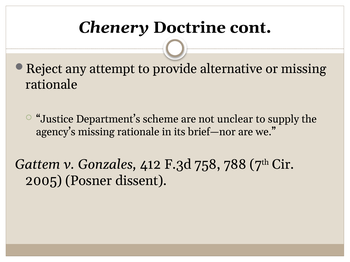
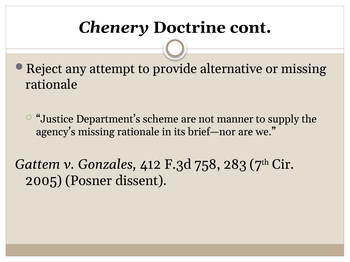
unclear: unclear -> manner (235, 119)
788: 788 -> 283 (235, 165)
